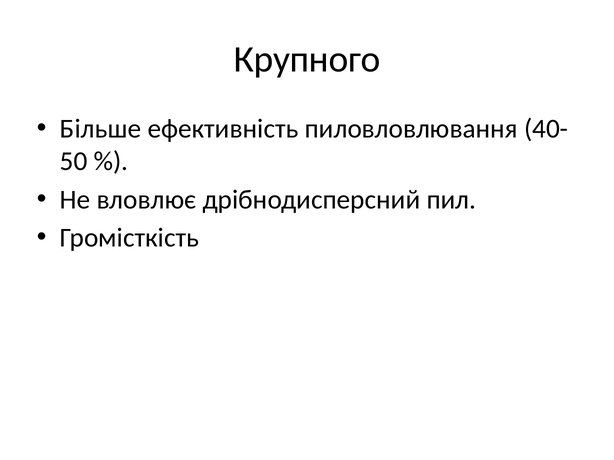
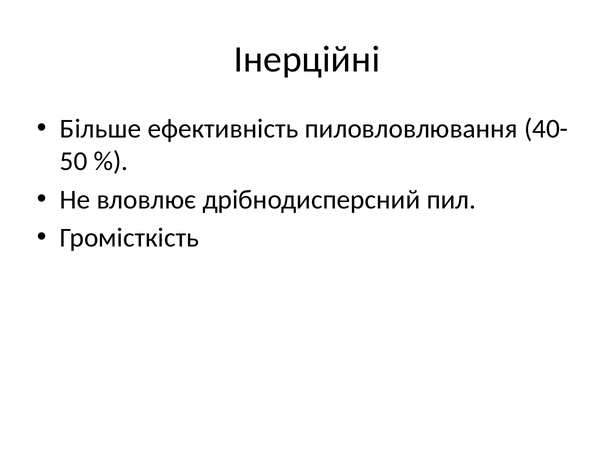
Крупного: Крупного -> Інерційні (307, 59)
